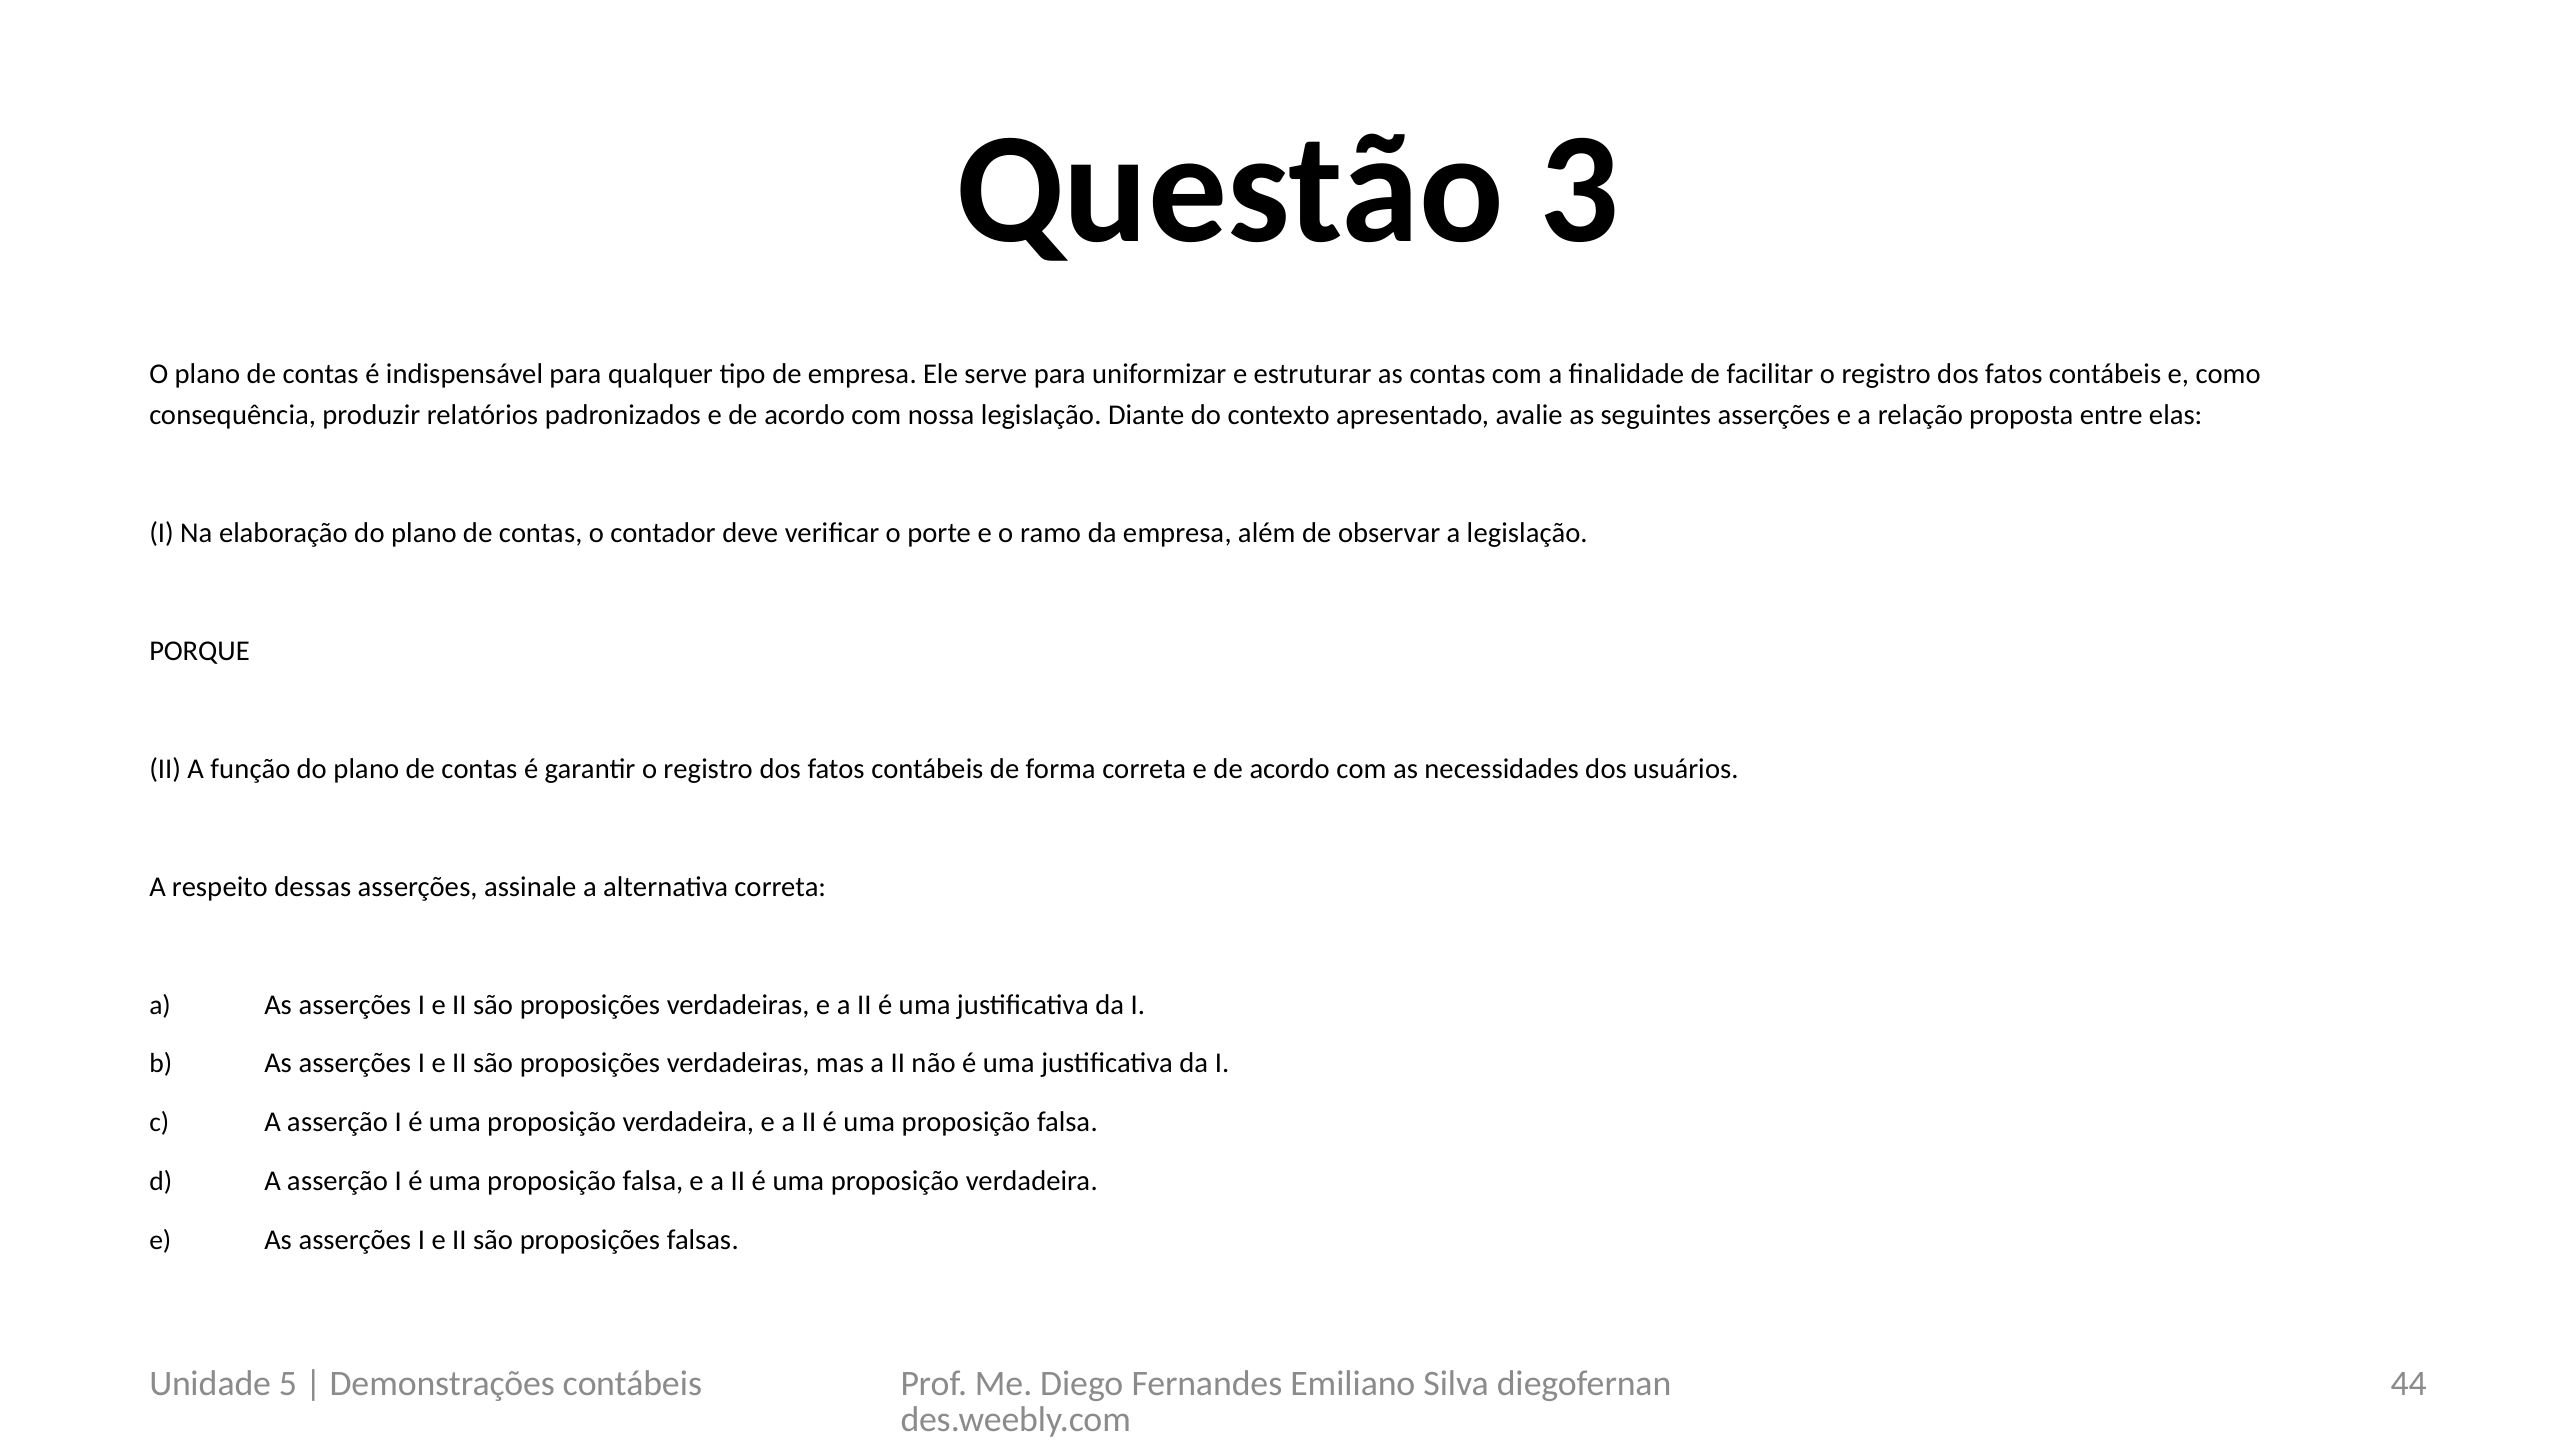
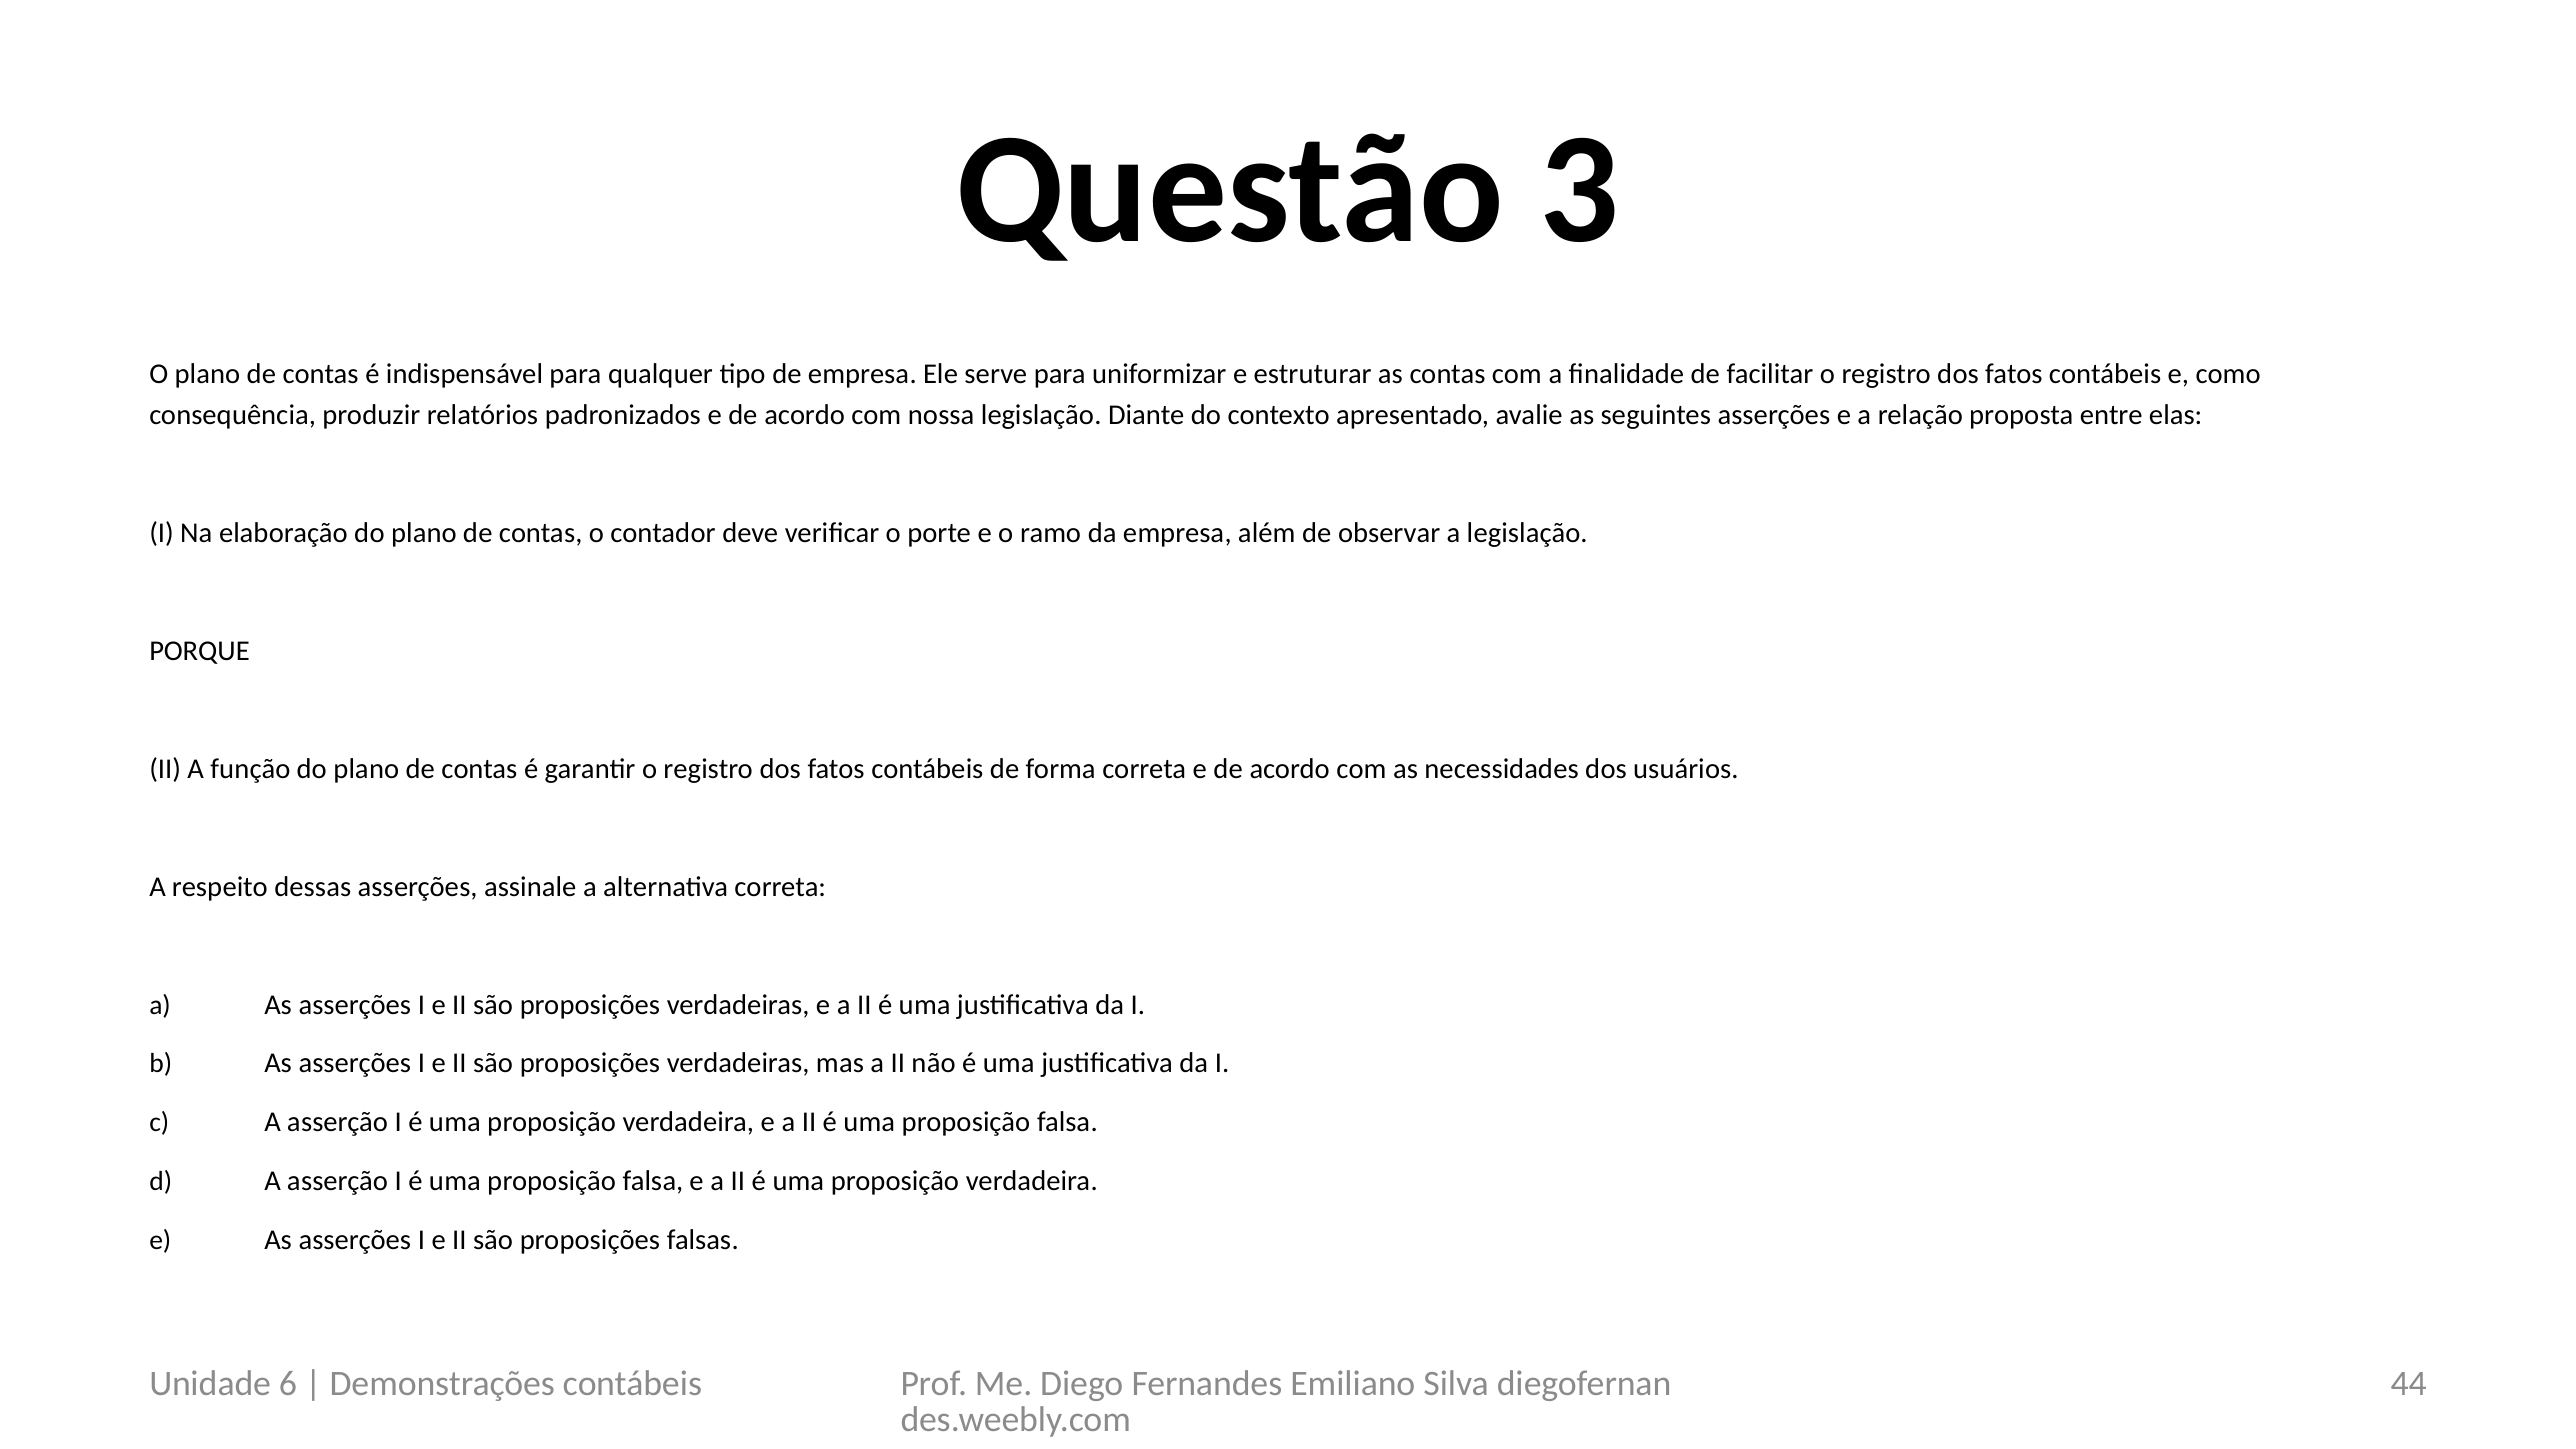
5: 5 -> 6 (288, 1384)
